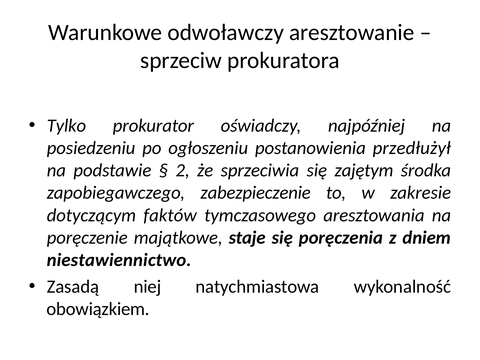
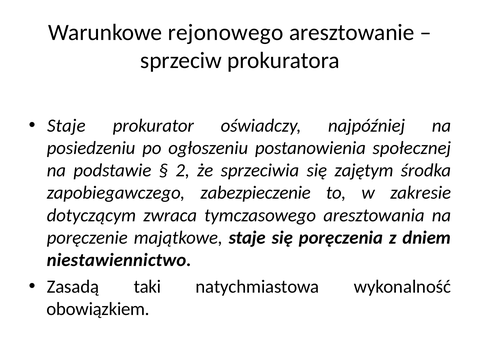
odwoławczy: odwoławczy -> rejonowego (226, 32)
Tylko: Tylko -> Staje (66, 126)
przedłużył: przedłużył -> społecznej (412, 148)
faktów: faktów -> zwraca (170, 215)
niej: niej -> taki (148, 287)
